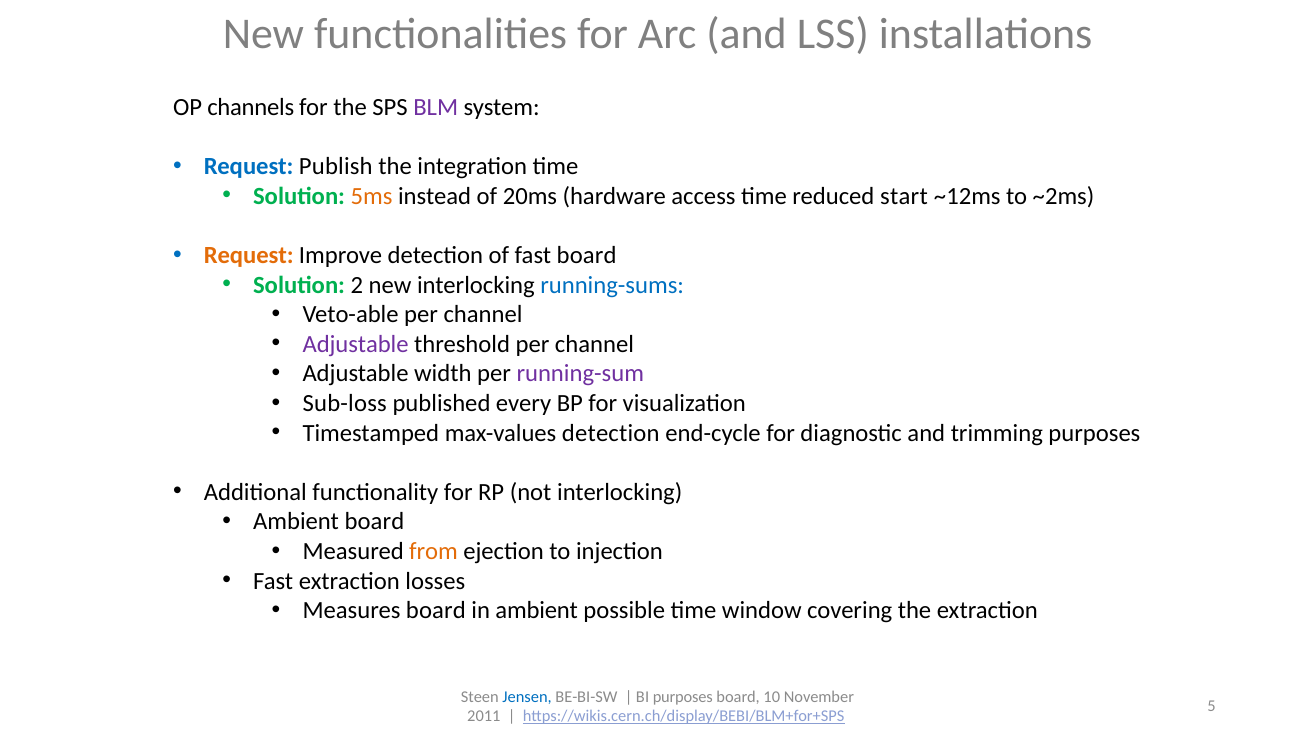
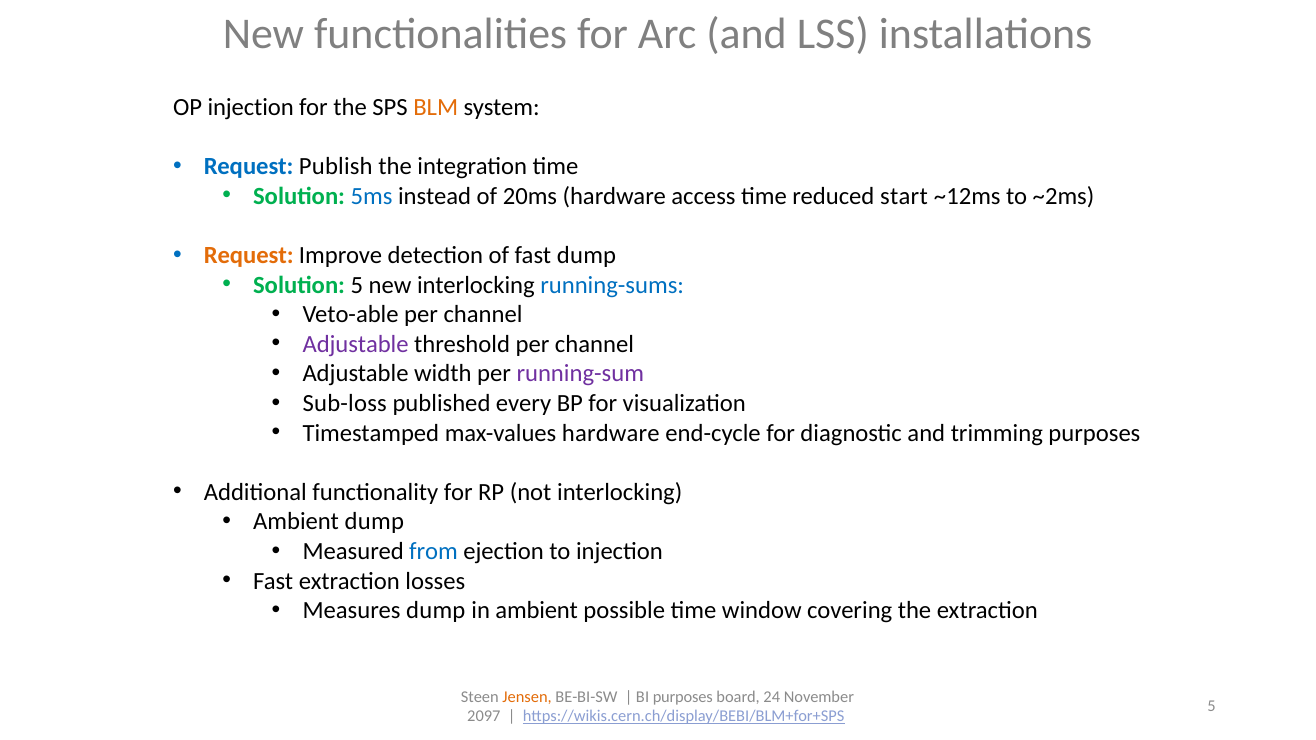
OP channels: channels -> injection (251, 107)
BLM colour: purple -> orange (436, 107)
5ms colour: orange -> blue (372, 196)
fast board: board -> dump (587, 255)
Solution 2: 2 -> 5 (357, 285)
max-values detection: detection -> hardware (611, 433)
Ambient board: board -> dump (374, 522)
from colour: orange -> blue (434, 551)
Measures board: board -> dump (436, 611)
Jensen colour: blue -> orange (527, 697)
10: 10 -> 24 (772, 697)
2011: 2011 -> 2097 (484, 717)
